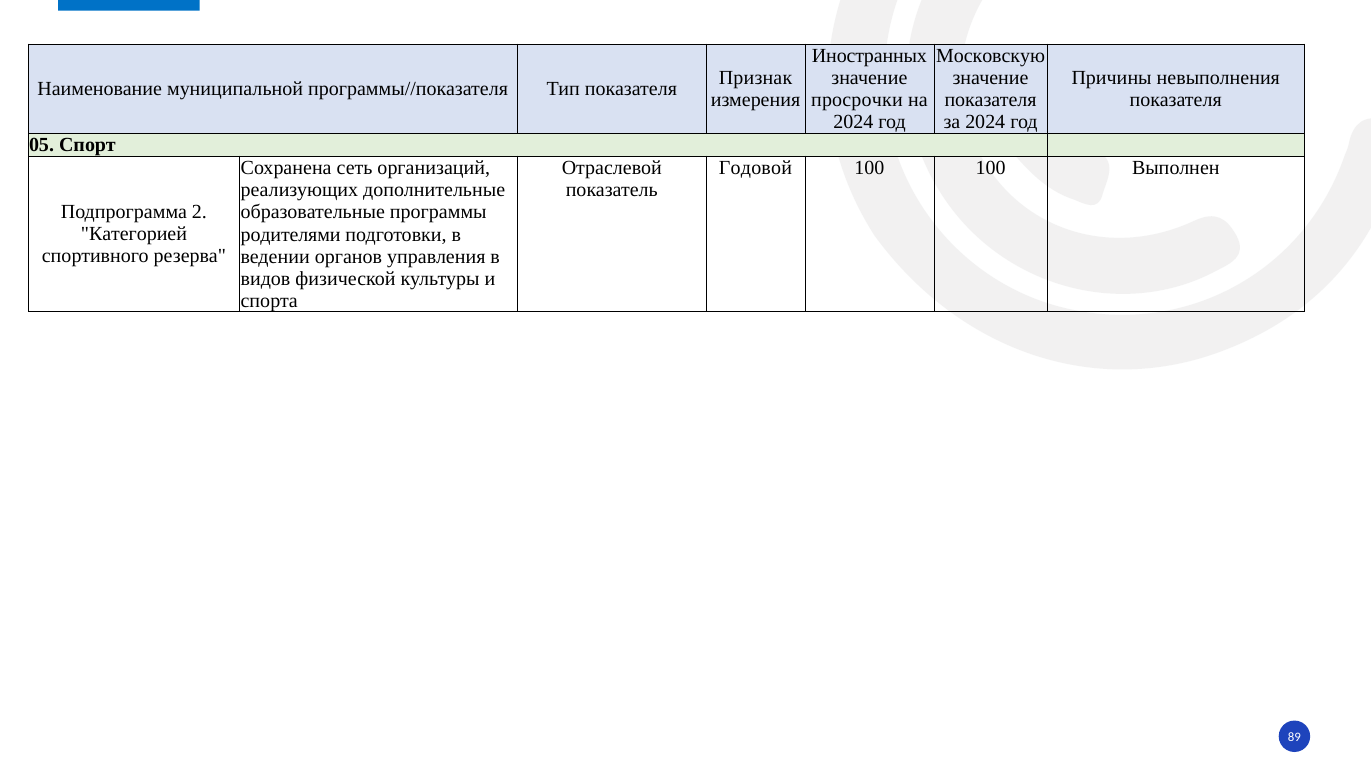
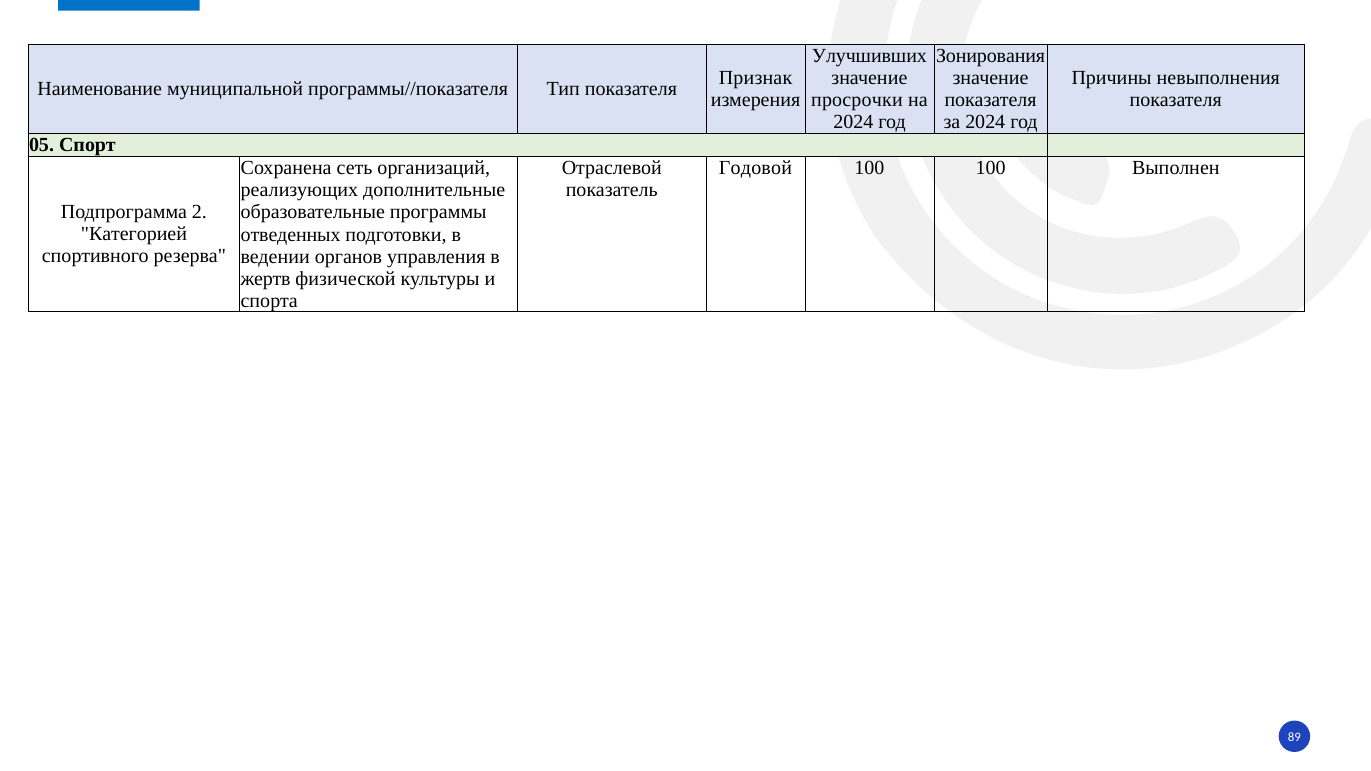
Иностранных: Иностранных -> Улучшивших (869, 56)
Московскую: Московскую -> Зонирования (991, 56)
родителями: родителями -> отведенных (291, 234)
видов: видов -> жертв (266, 279)
